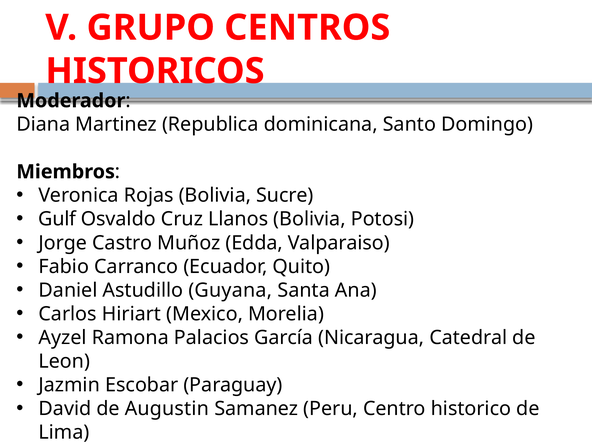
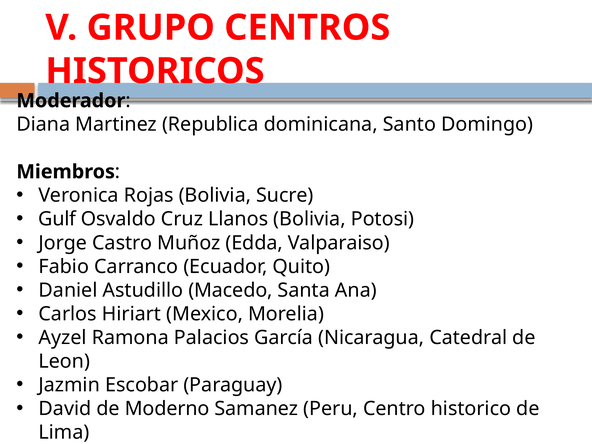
Guyana: Guyana -> Macedo (230, 290)
Augustin: Augustin -> Moderno (167, 409)
